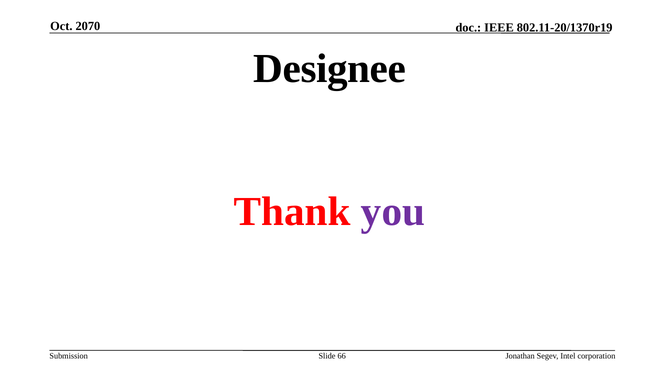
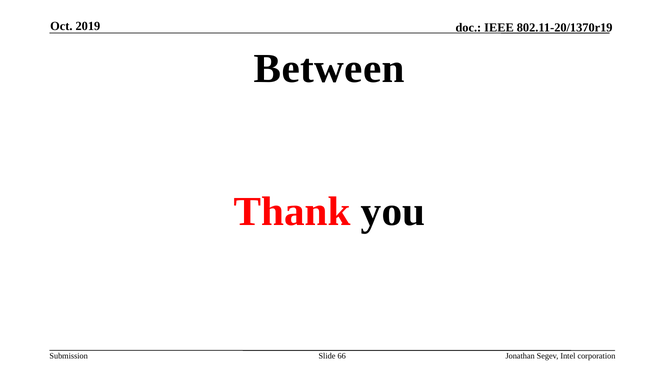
2070: 2070 -> 2019 (88, 26)
Designee: Designee -> Between (329, 69)
you colour: purple -> black (393, 211)
